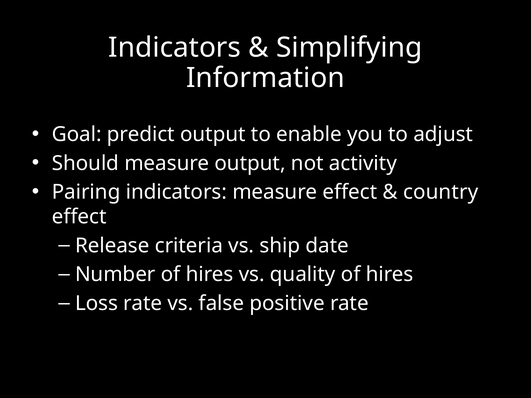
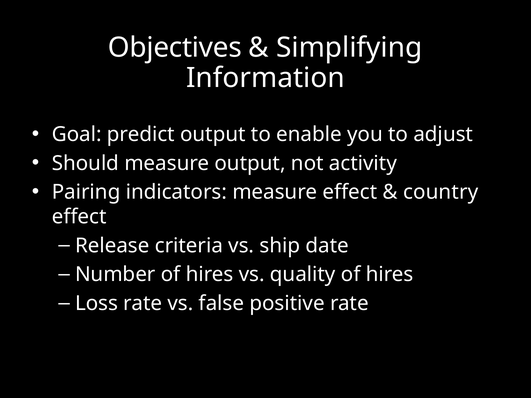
Indicators: Indicators -> Objectives (175, 48)
